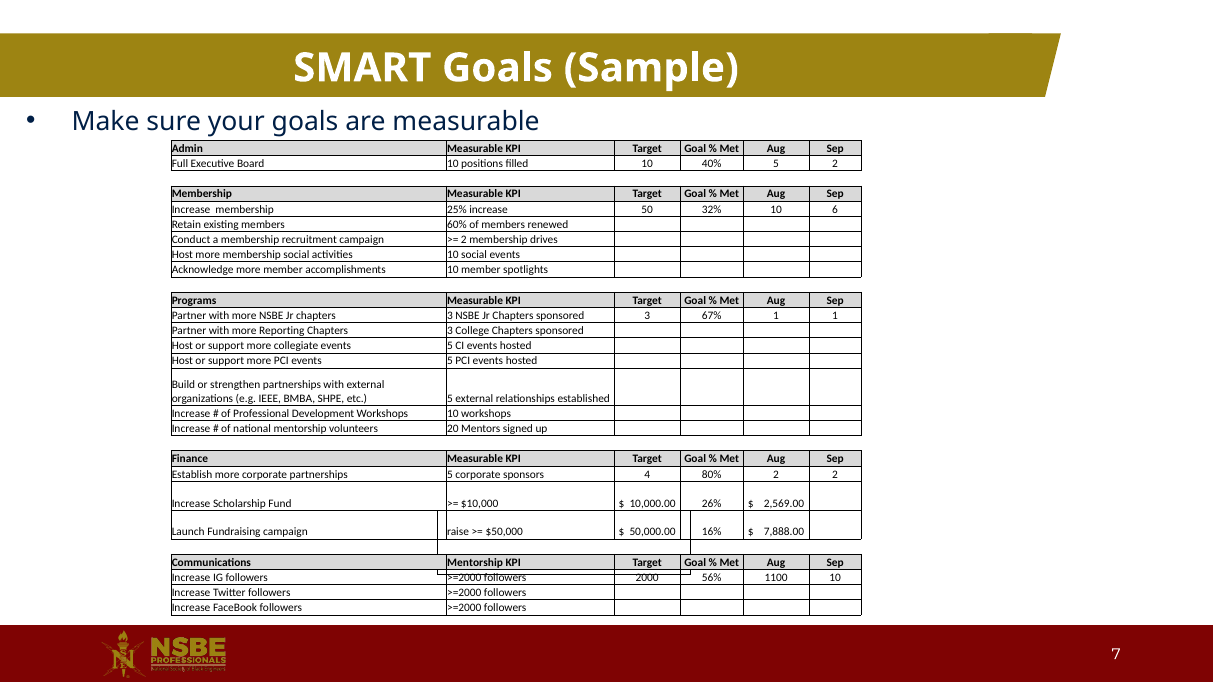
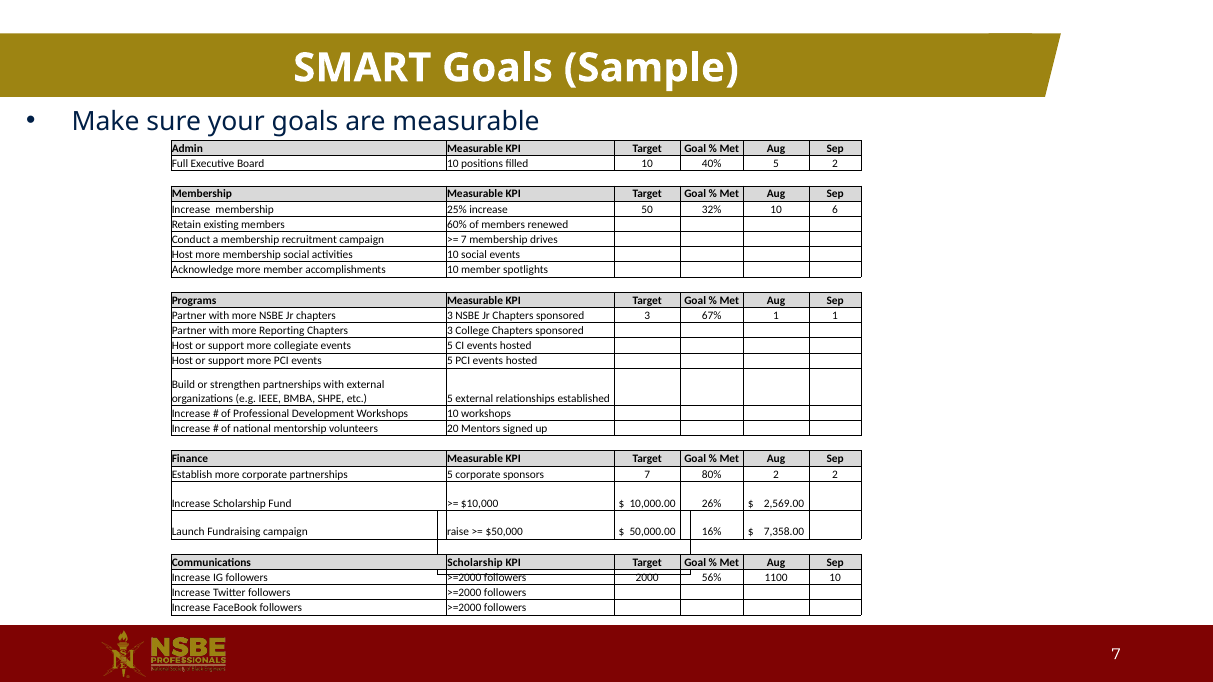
2: 2 -> 7 (464, 240)
sponsors 4: 4 -> 7 (647, 474)
7,888.00: 7,888.00 -> 7,358.00 (784, 532)
Communications Mentorship: Mentorship -> Scholarship (475, 563)
